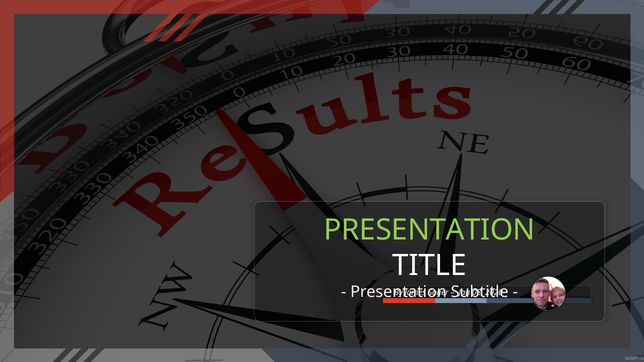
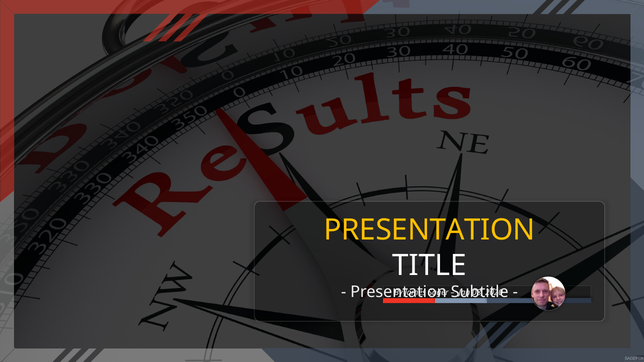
PRESENTATION colour: light green -> yellow (430, 230)
